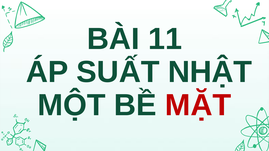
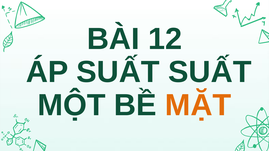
11: 11 -> 12 (165, 39)
SUẤT NHẬT: NHẬT -> SUẤT (210, 72)
MẶT colour: red -> orange (198, 105)
